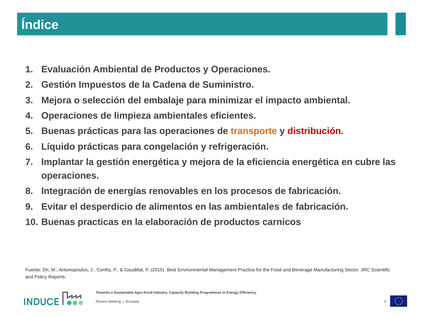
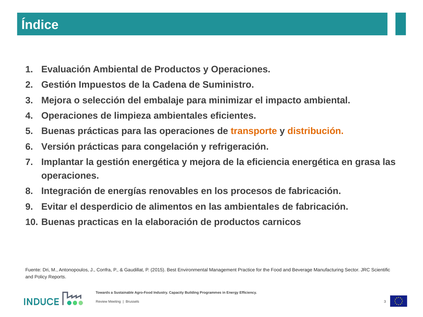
distribución colour: red -> orange (316, 131)
Líquido: Líquido -> Versión (58, 147)
cubre: cubre -> grasa (368, 162)
